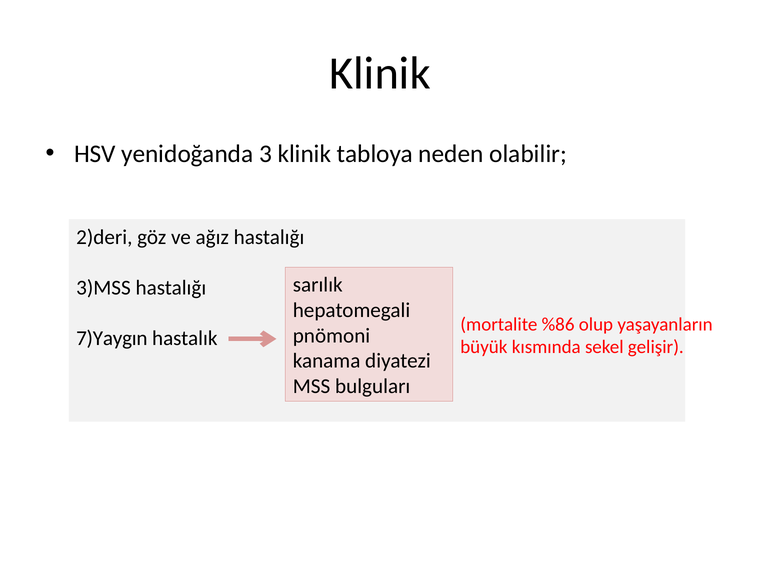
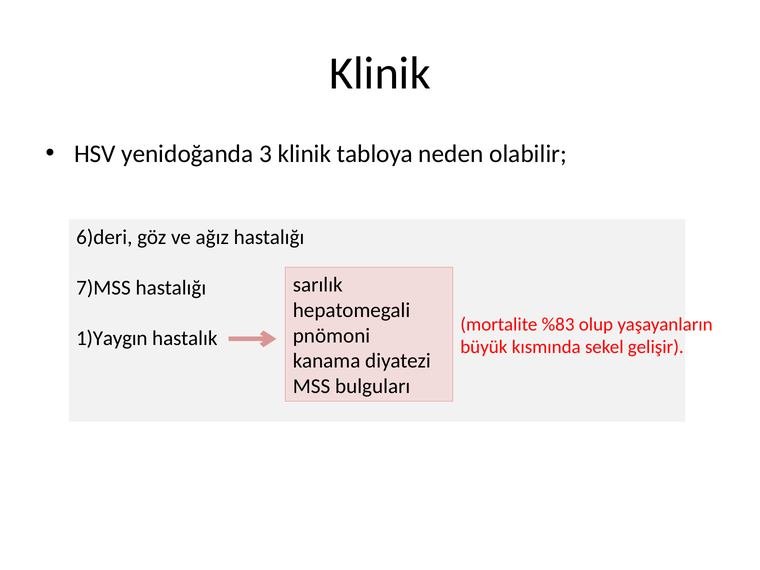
2)deri: 2)deri -> 6)deri (104, 237)
3)MSS: 3)MSS -> 7)MSS (104, 288)
%86: %86 -> %83 (558, 324)
7)Yaygın: 7)Yaygın -> 1)Yaygın (112, 338)
